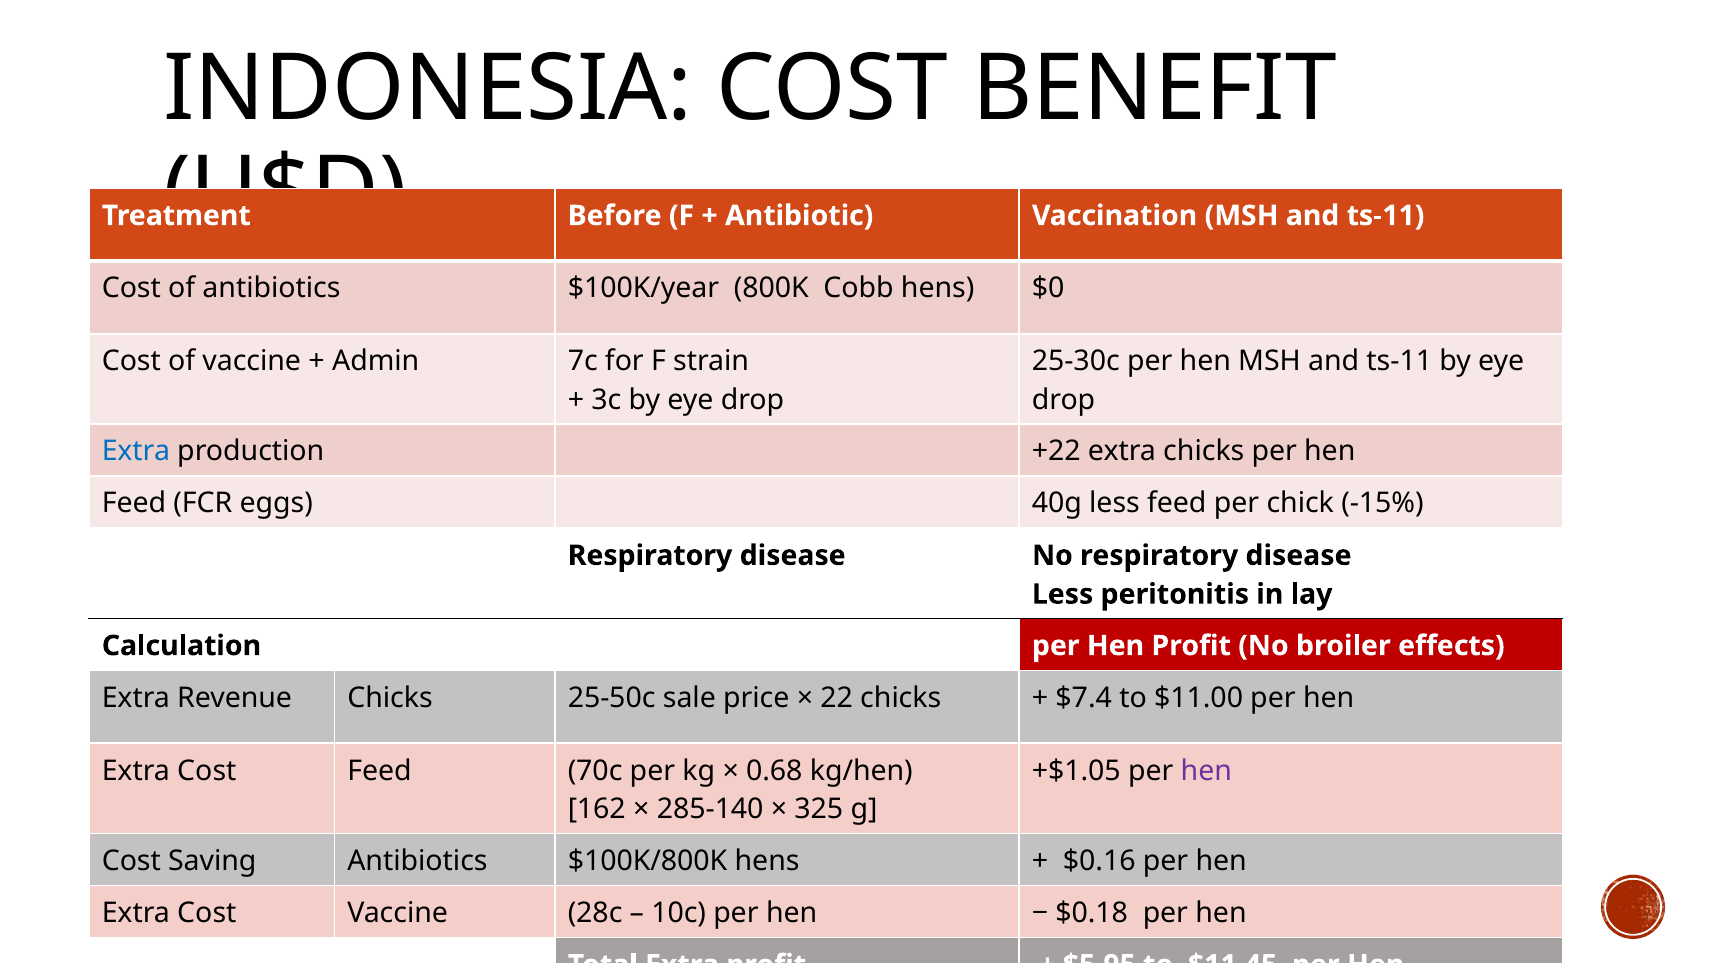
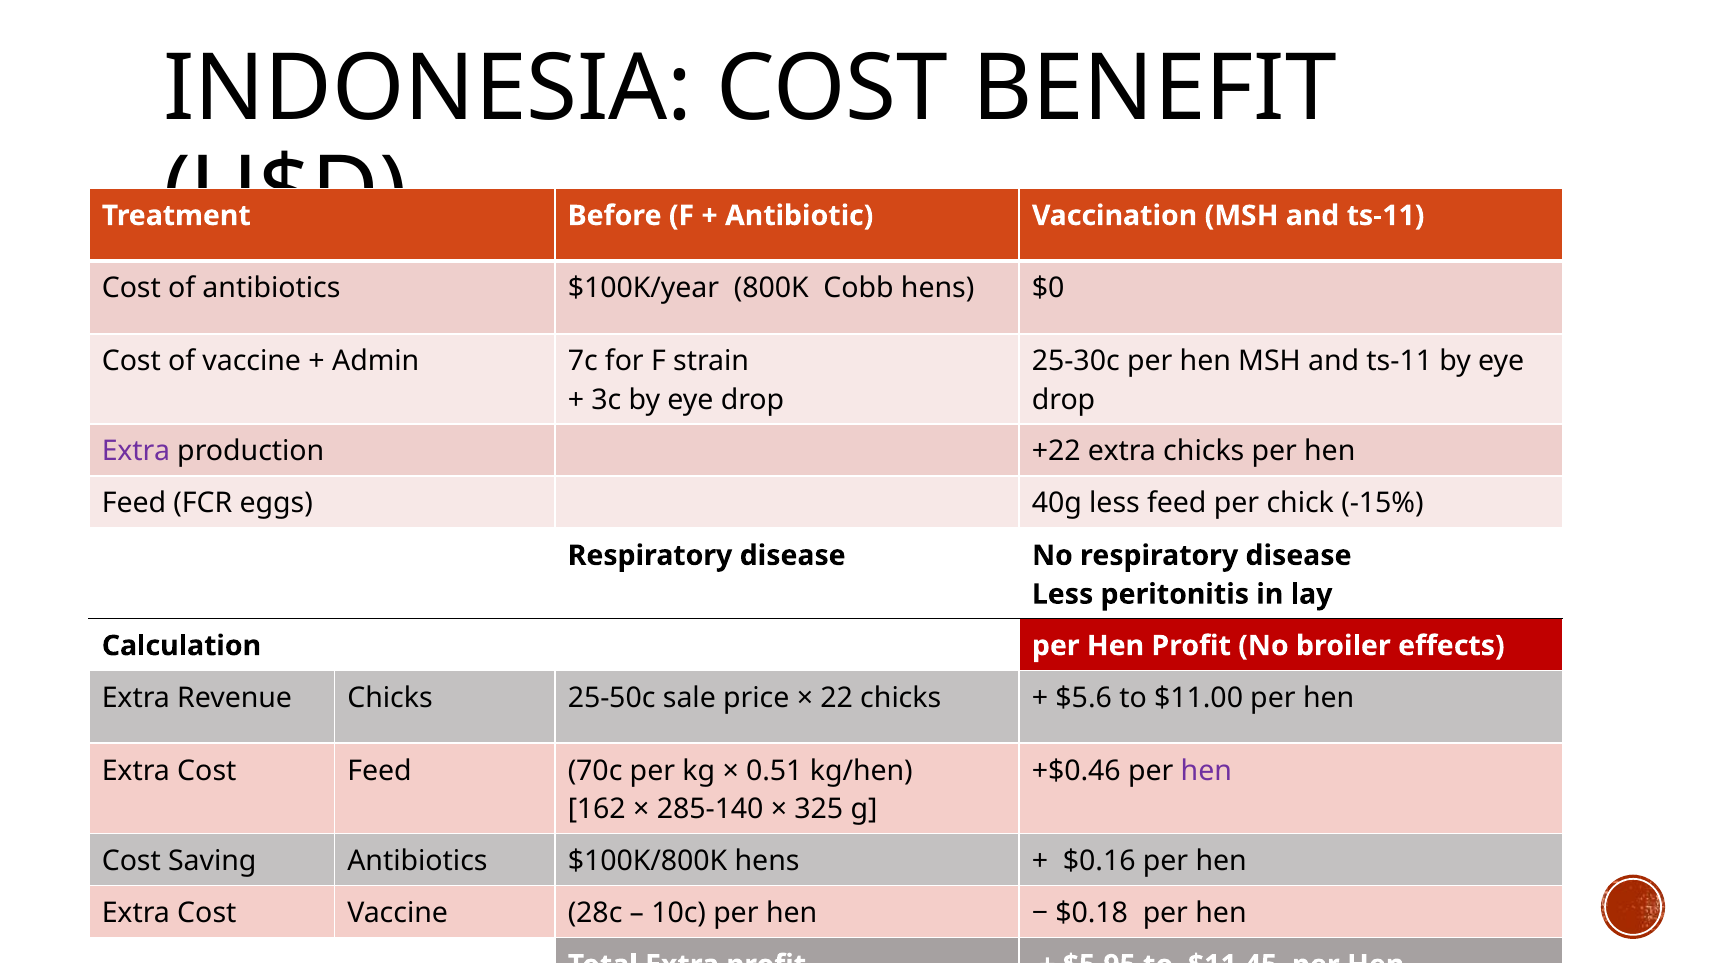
Extra colour: blue -> purple (136, 451)
$7.4: $7.4 -> $5.6 (1084, 698)
0.68: 0.68 -> 0.51 (774, 771)
+$1.05: +$1.05 -> +$0.46 (1076, 771)
